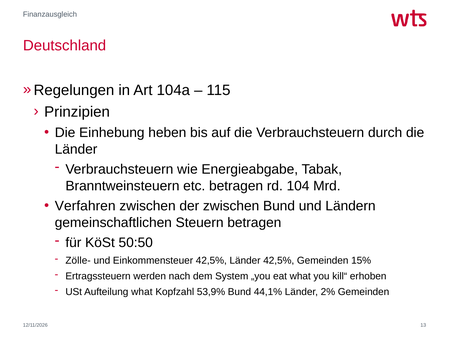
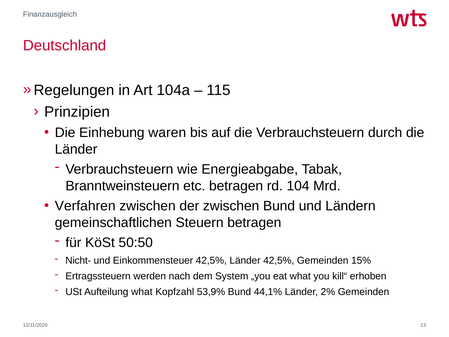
heben: heben -> waren (167, 133)
Zölle-: Zölle- -> Nicht- (78, 260)
